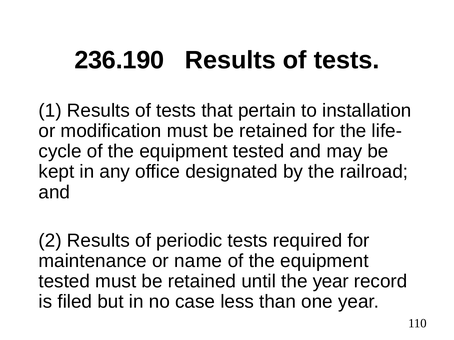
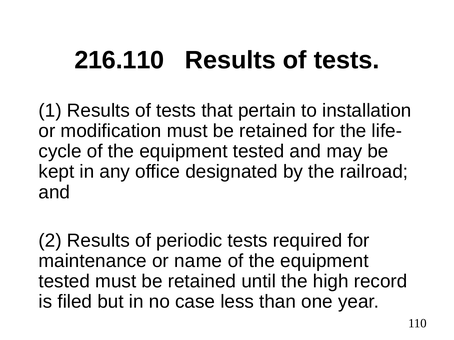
236.190: 236.190 -> 216.110 (119, 60)
the year: year -> high (331, 282)
